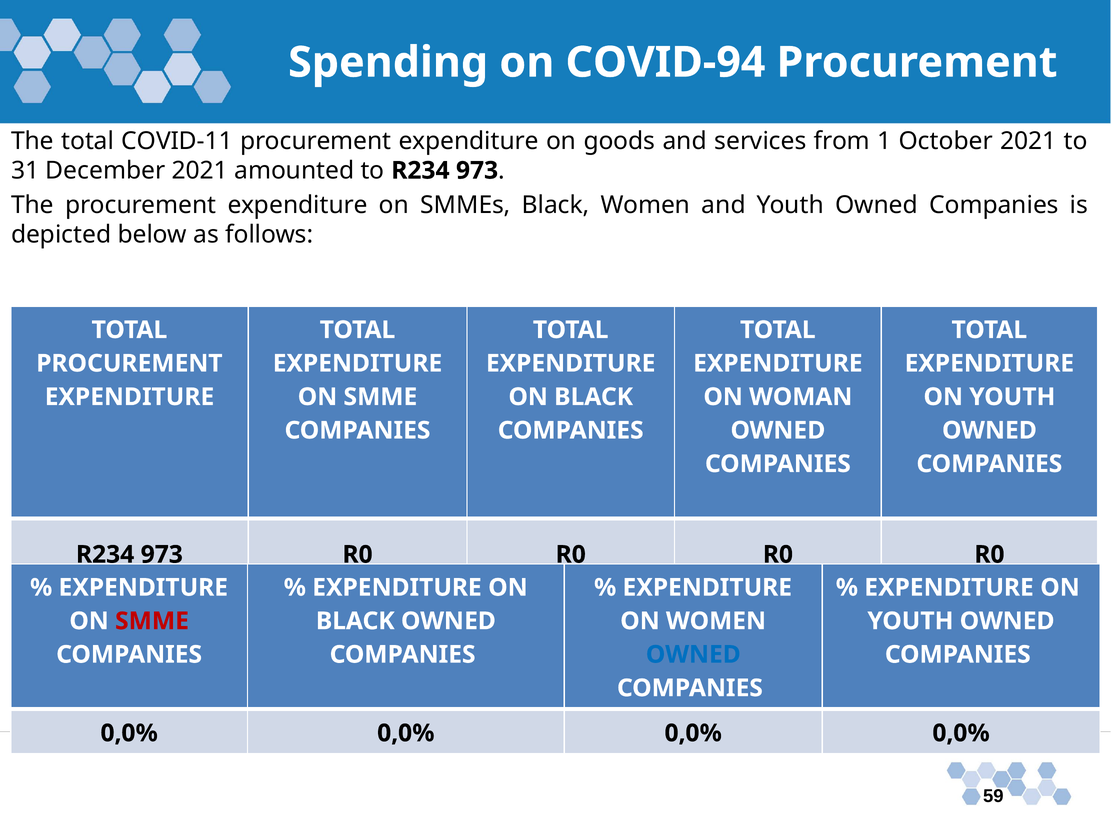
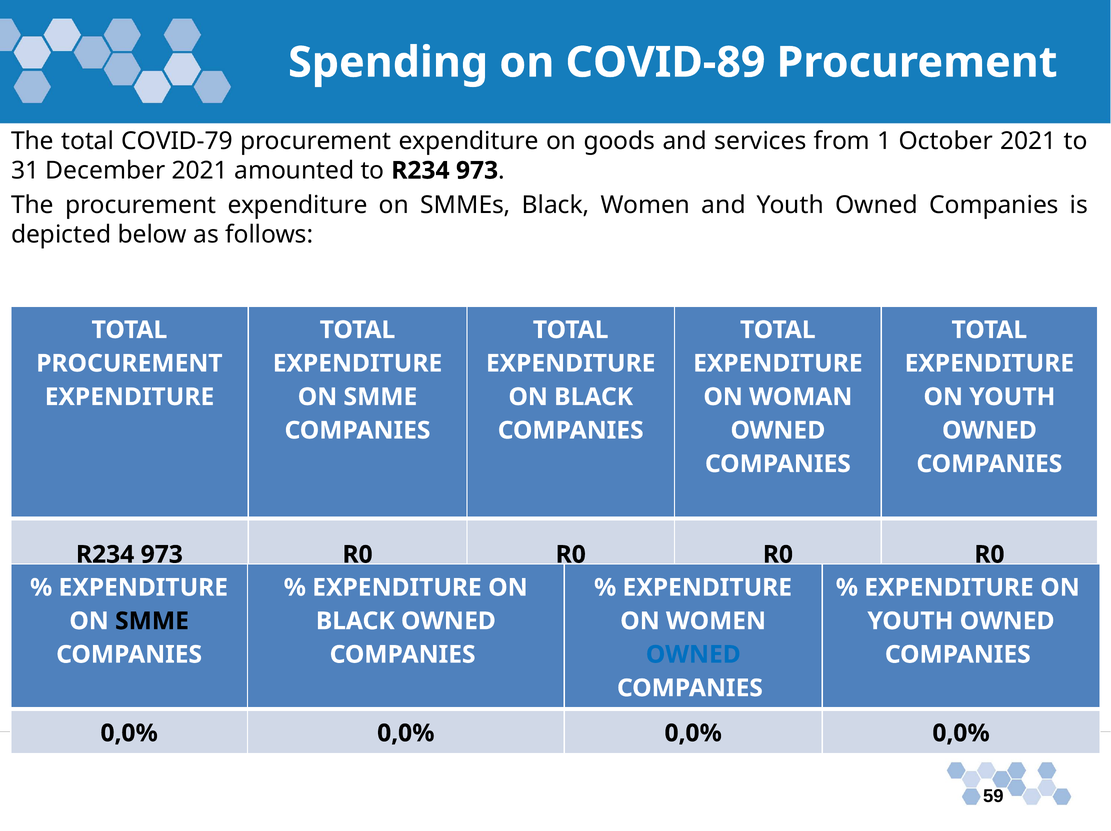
COVID-94: COVID-94 -> COVID-89 (665, 63)
COVID-11: COVID-11 -> COVID-79 (177, 141)
SMME colour: red -> black (152, 621)
